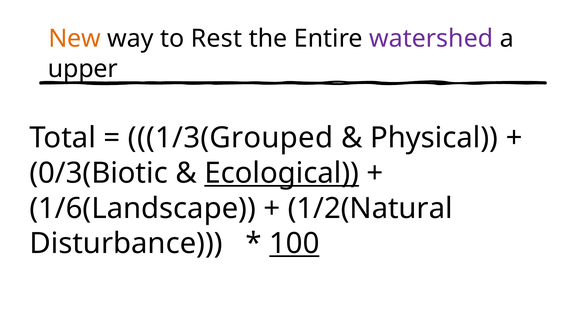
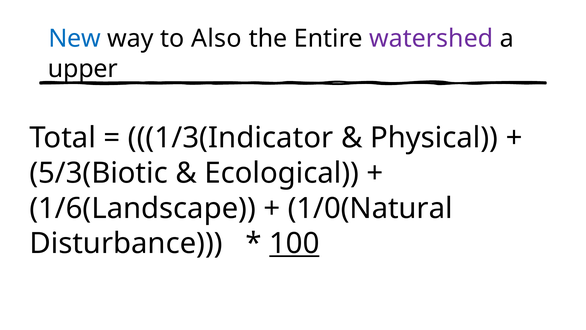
New colour: orange -> blue (75, 39)
Rest: Rest -> Also (216, 39)
1/3(Grouped: 1/3(Grouped -> 1/3(Indicator (231, 138)
0/3(Biotic: 0/3(Biotic -> 5/3(Biotic (99, 173)
Ecological underline: present -> none (282, 173)
1/2(Natural: 1/2(Natural -> 1/0(Natural (370, 208)
